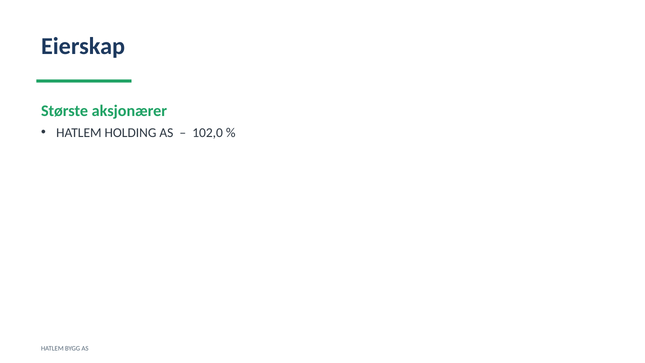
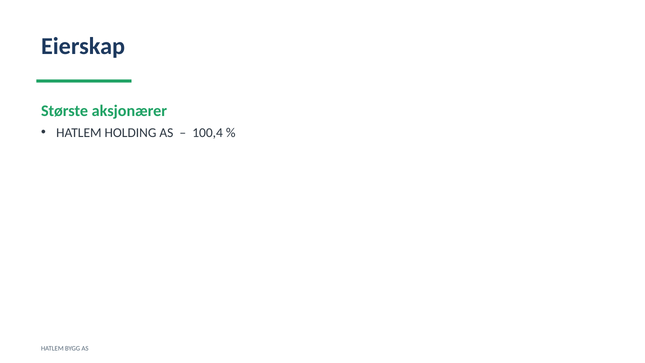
102,0: 102,0 -> 100,4 (208, 133)
